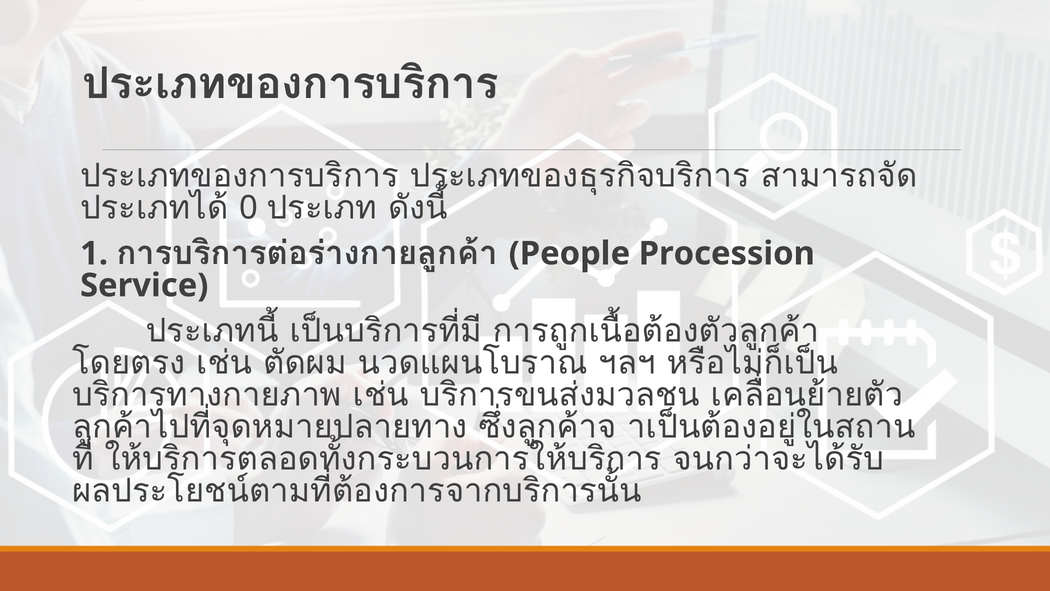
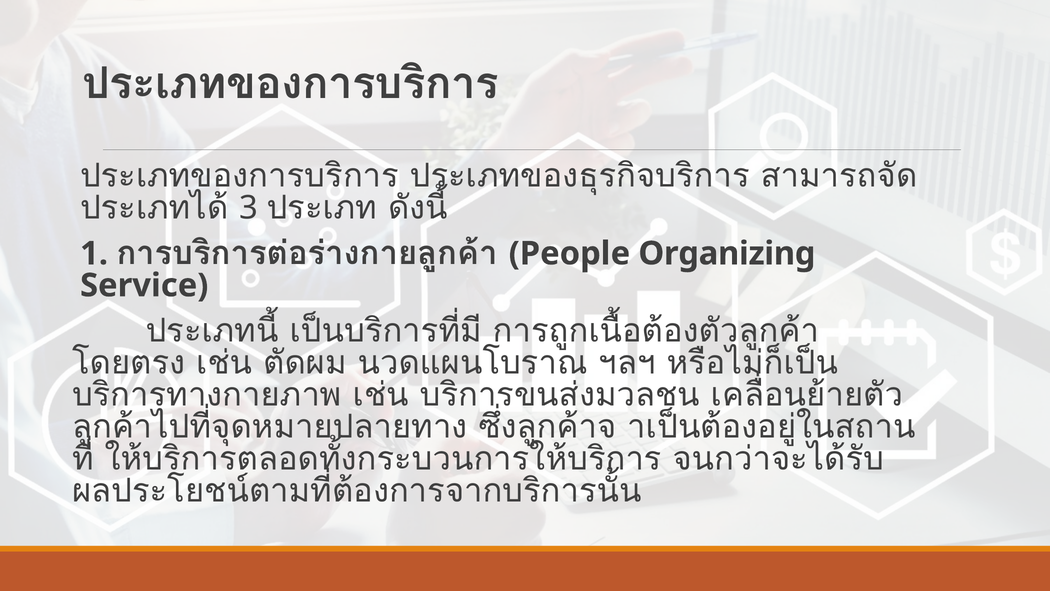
0: 0 -> 3 (249, 208)
Procession: Procession -> Organizing (727, 253)
